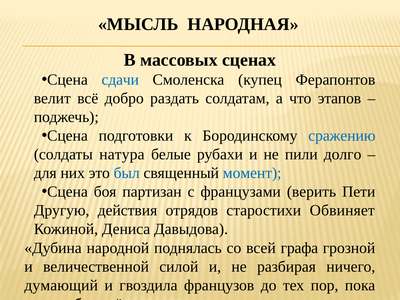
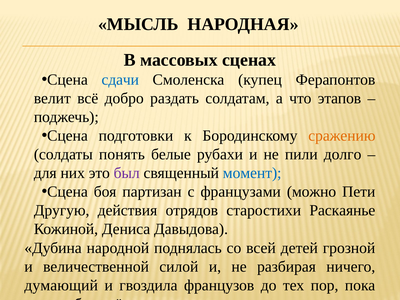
сражению colour: blue -> orange (342, 136)
натура: натура -> понять (122, 154)
был colour: blue -> purple (127, 173)
верить: верить -> можно (311, 192)
Обвиняет: Обвиняет -> Раскаянье (342, 211)
графа: графа -> детей (299, 248)
